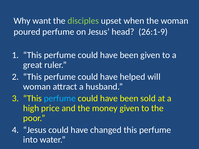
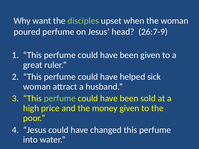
26:1-9: 26:1-9 -> 26:7-9 (153, 32)
will: will -> sick (154, 77)
perfume colour: light blue -> light green (60, 99)
